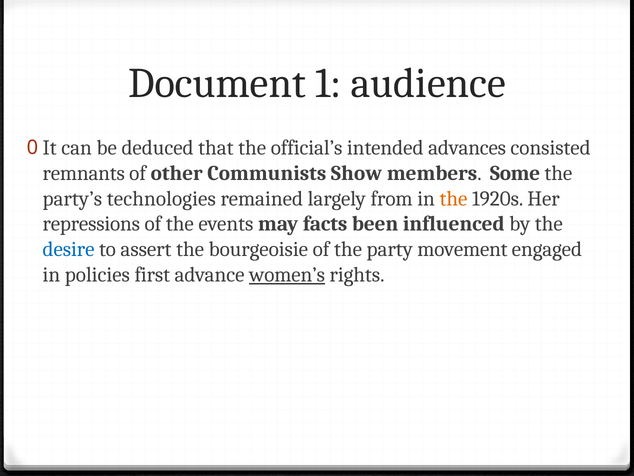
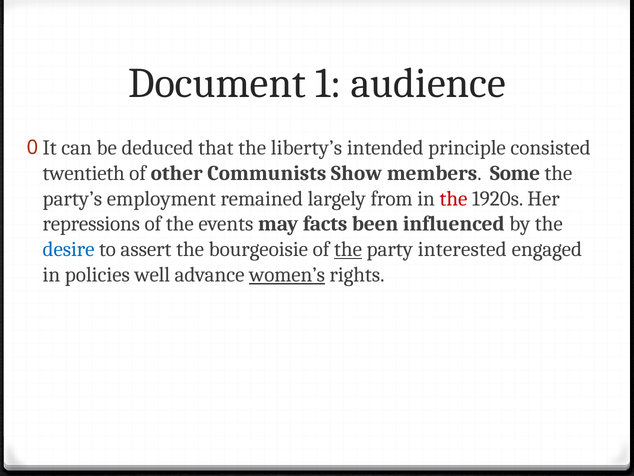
official’s: official’s -> liberty’s (306, 148)
advances: advances -> principle (467, 148)
remnants: remnants -> twentieth (84, 173)
technologies: technologies -> employment (161, 198)
the colour: orange -> red (453, 198)
the underline: none -> present (348, 249)
movement: movement -> interested (462, 249)
first: first -> well (152, 274)
